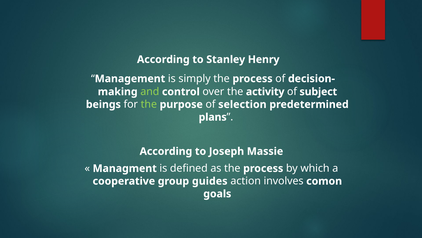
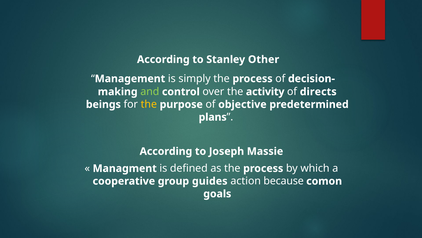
Henry: Henry -> Other (264, 59)
subject: subject -> directs (318, 92)
the colour: light green -> yellow (149, 104)
selection: selection -> objective (242, 104)
involves: involves -> because (284, 181)
